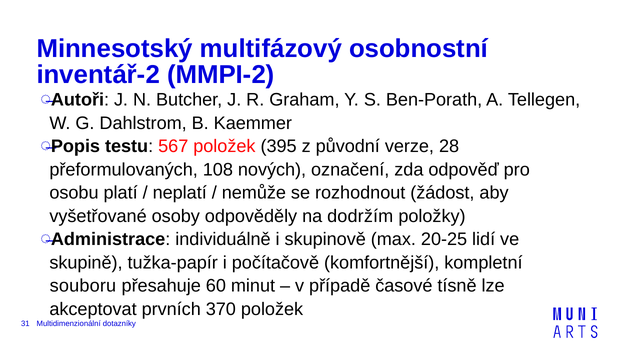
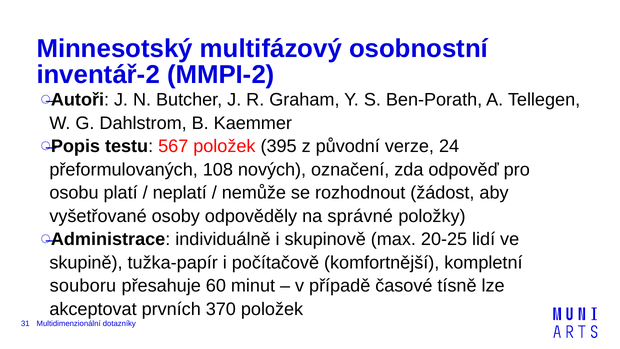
28: 28 -> 24 (449, 146)
dodržím: dodržím -> správné (360, 216)
